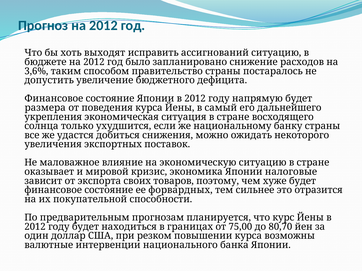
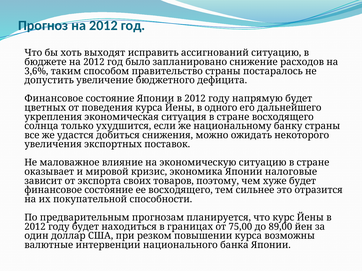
размера: размера -> цветных (45, 108)
самый: самый -> одного (221, 108)
ее форвардных: форвардных -> восходящего (181, 190)
80,70: 80,70 -> 89,00 (280, 227)
